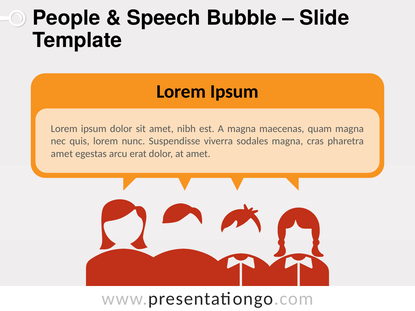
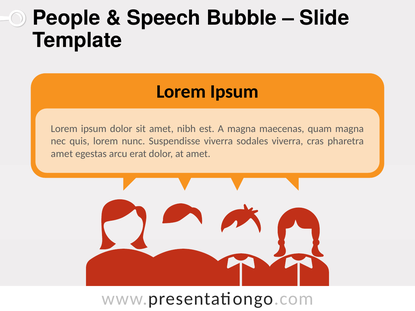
sodales magna: magna -> viverra (287, 141)
